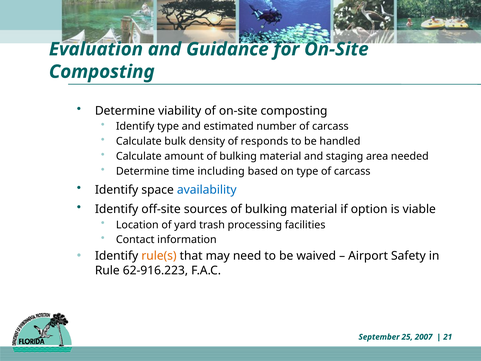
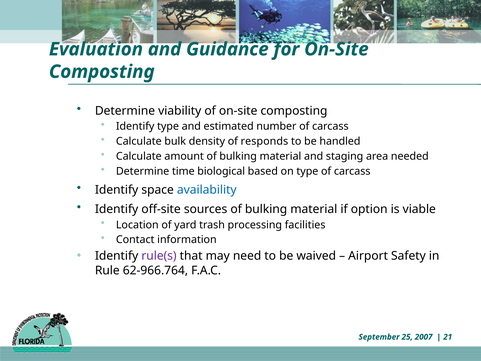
including: including -> biological (221, 171)
rule(s colour: orange -> purple (159, 256)
62-916.223: 62-916.223 -> 62-966.764 (155, 270)
